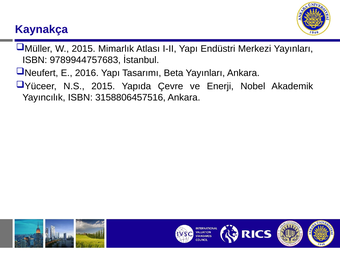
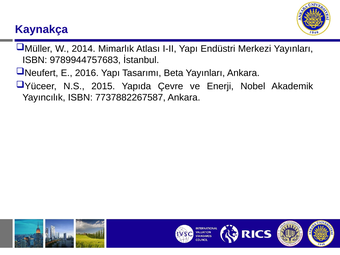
W 2015: 2015 -> 2014 (84, 49)
3158806457516: 3158806457516 -> 7737882267587 (130, 98)
